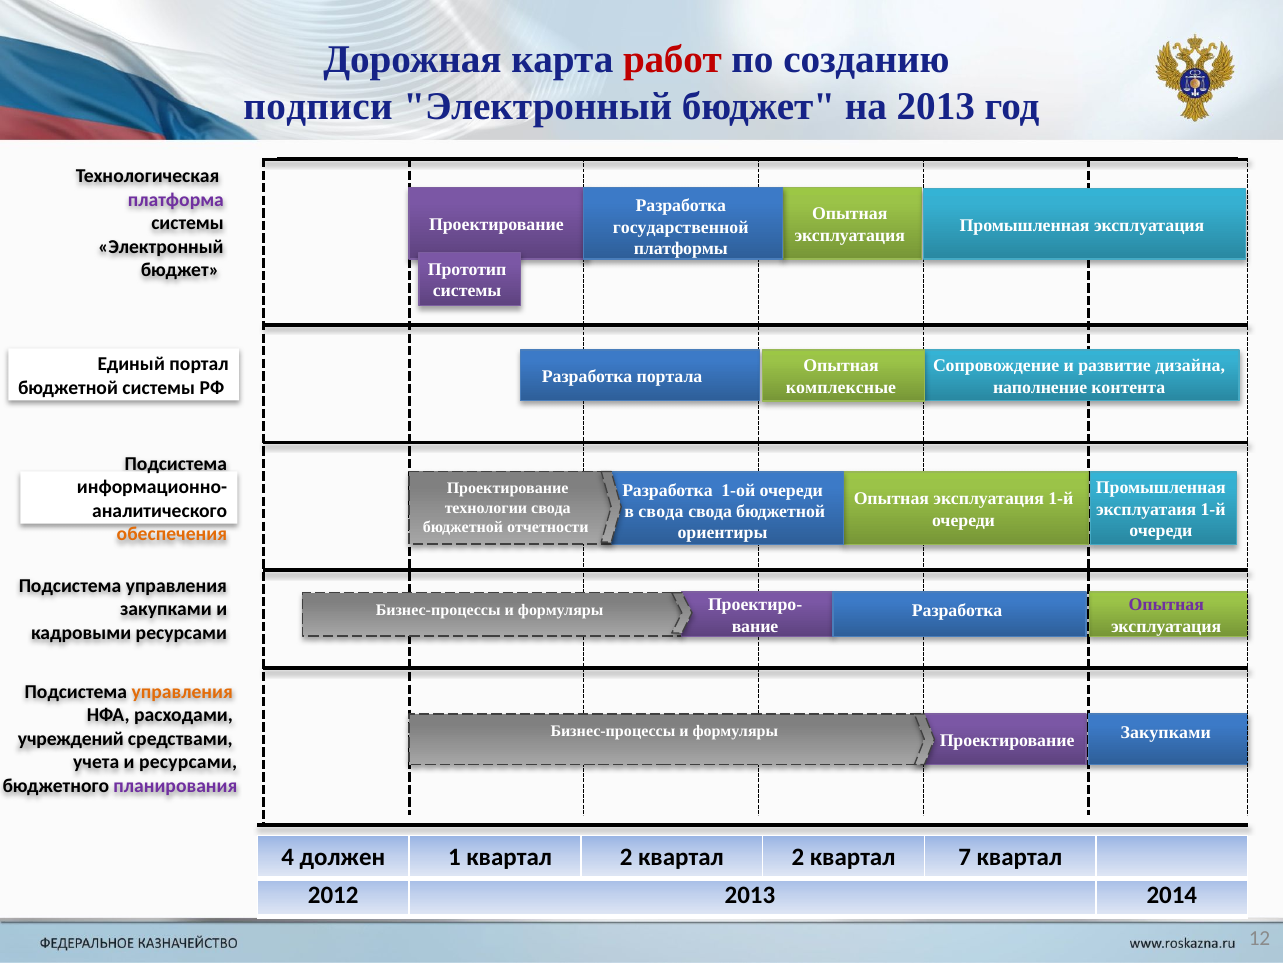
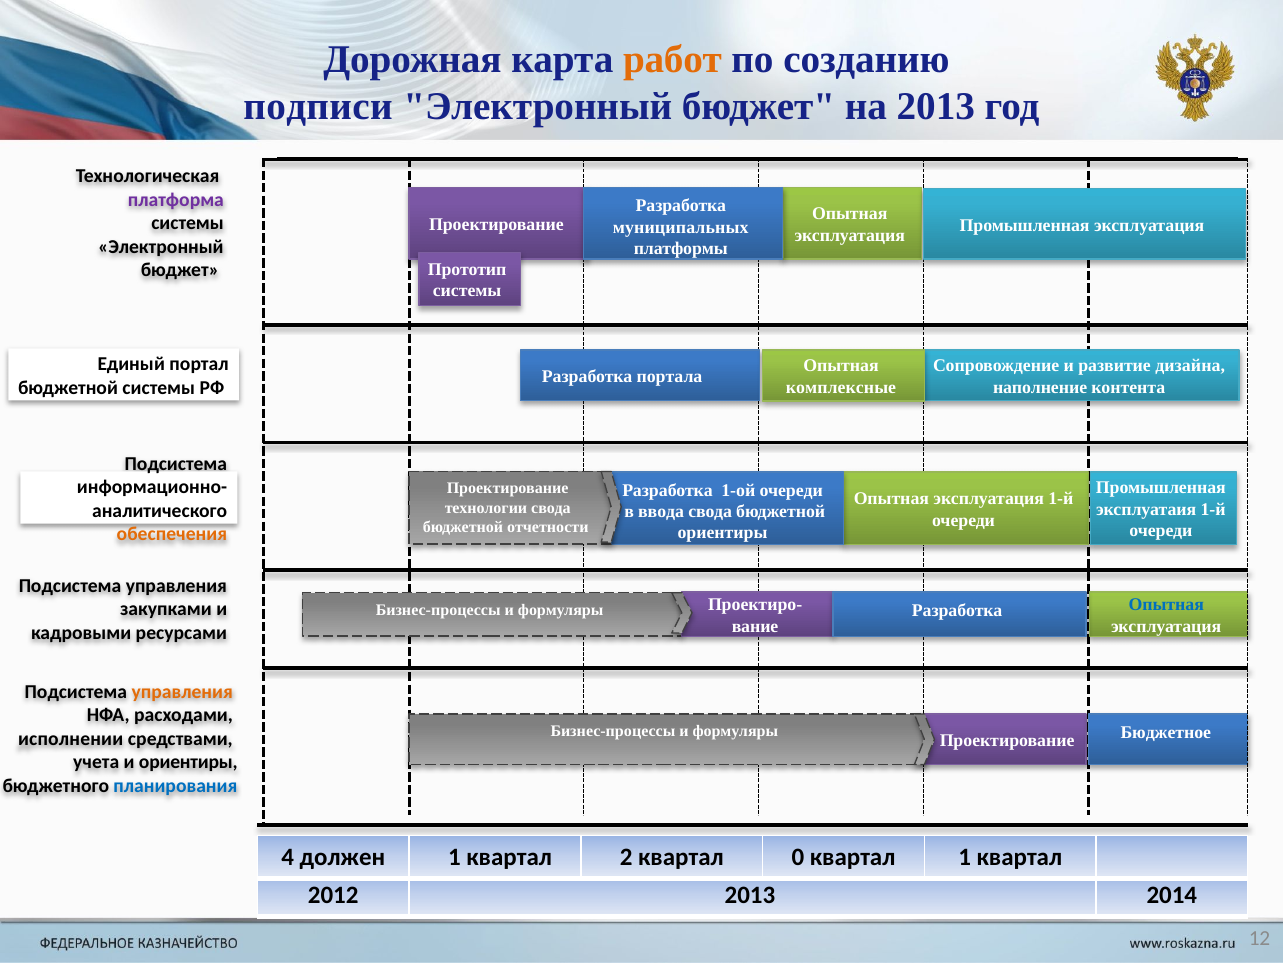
работ colour: red -> orange (673, 59)
государственной: государственной -> муниципальных (681, 227)
свода: свода -> ввода (661, 511)
Опытная colour: purple -> blue (1166, 604)
учреждений: учреждений -> исполнении (71, 738)
Проектирование Закупками: Закупками -> Бюджетное (1166, 732)
и ресурсами: ресурсами -> ориентиры (188, 762)
планирования colour: purple -> blue (175, 785)
2 квартал 2: 2 -> 0 (798, 857)
квартал 7: 7 -> 1 (965, 857)
